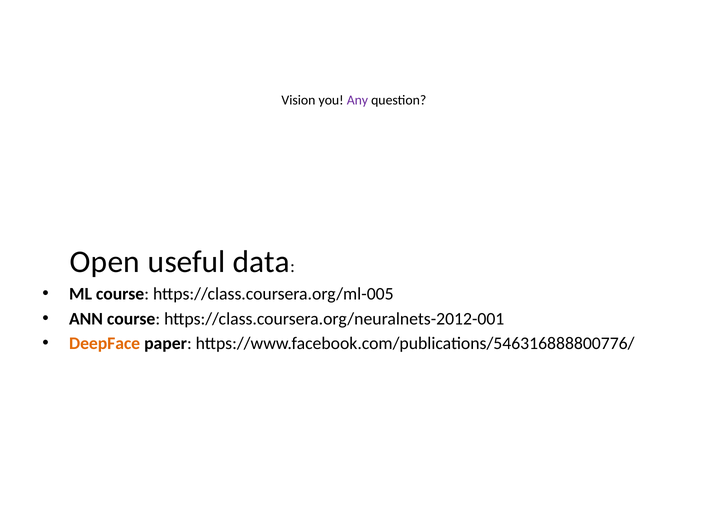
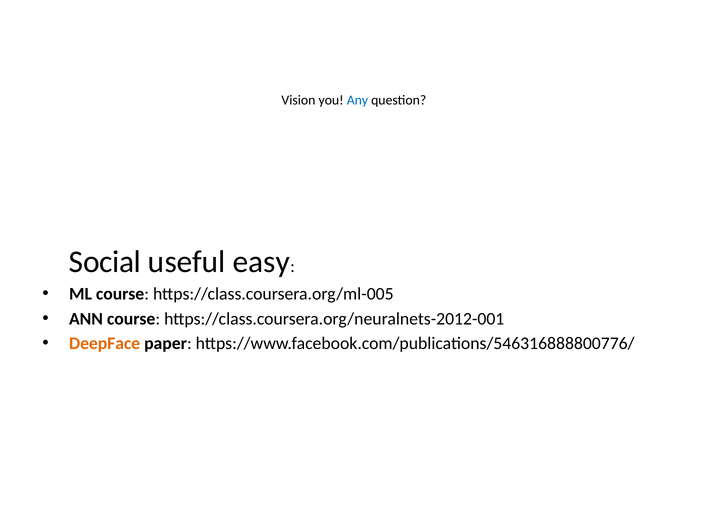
Any colour: purple -> blue (357, 100)
Open: Open -> Social (105, 262)
data: data -> easy (261, 262)
